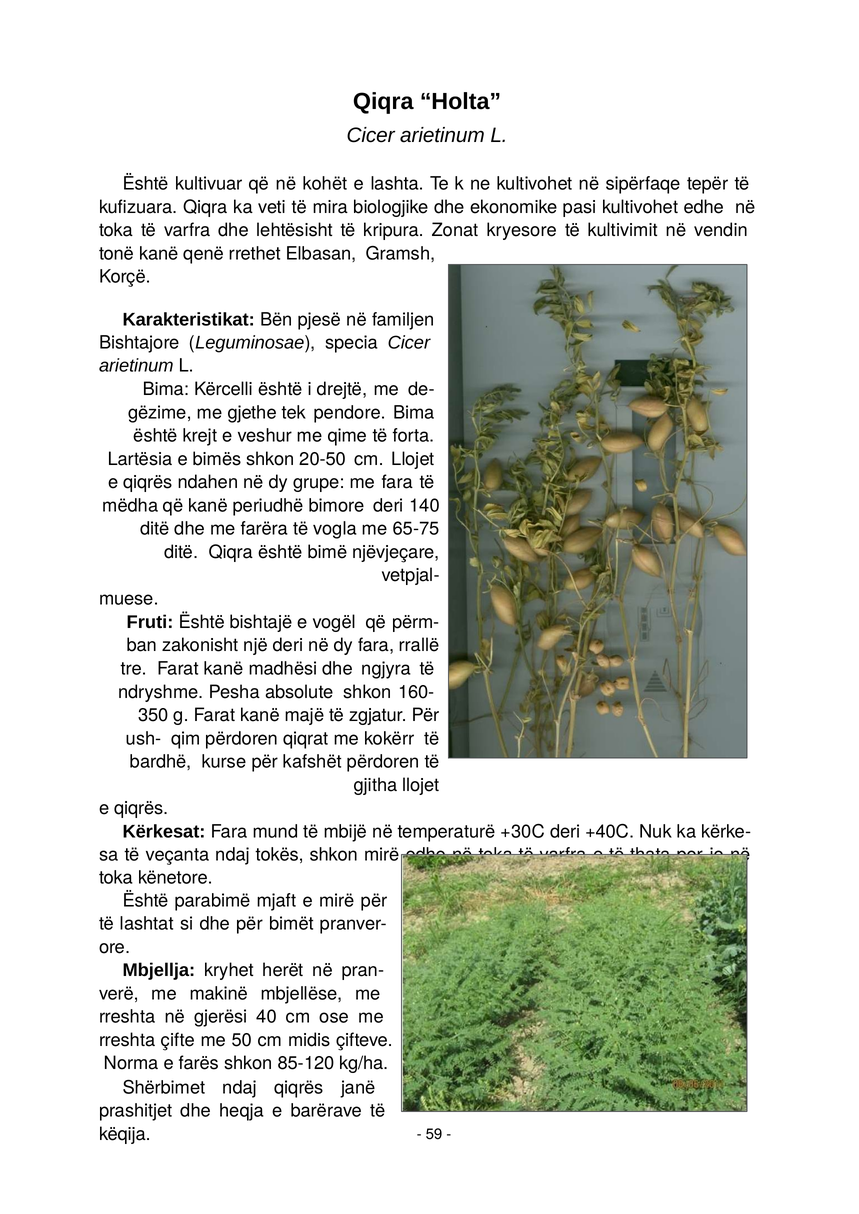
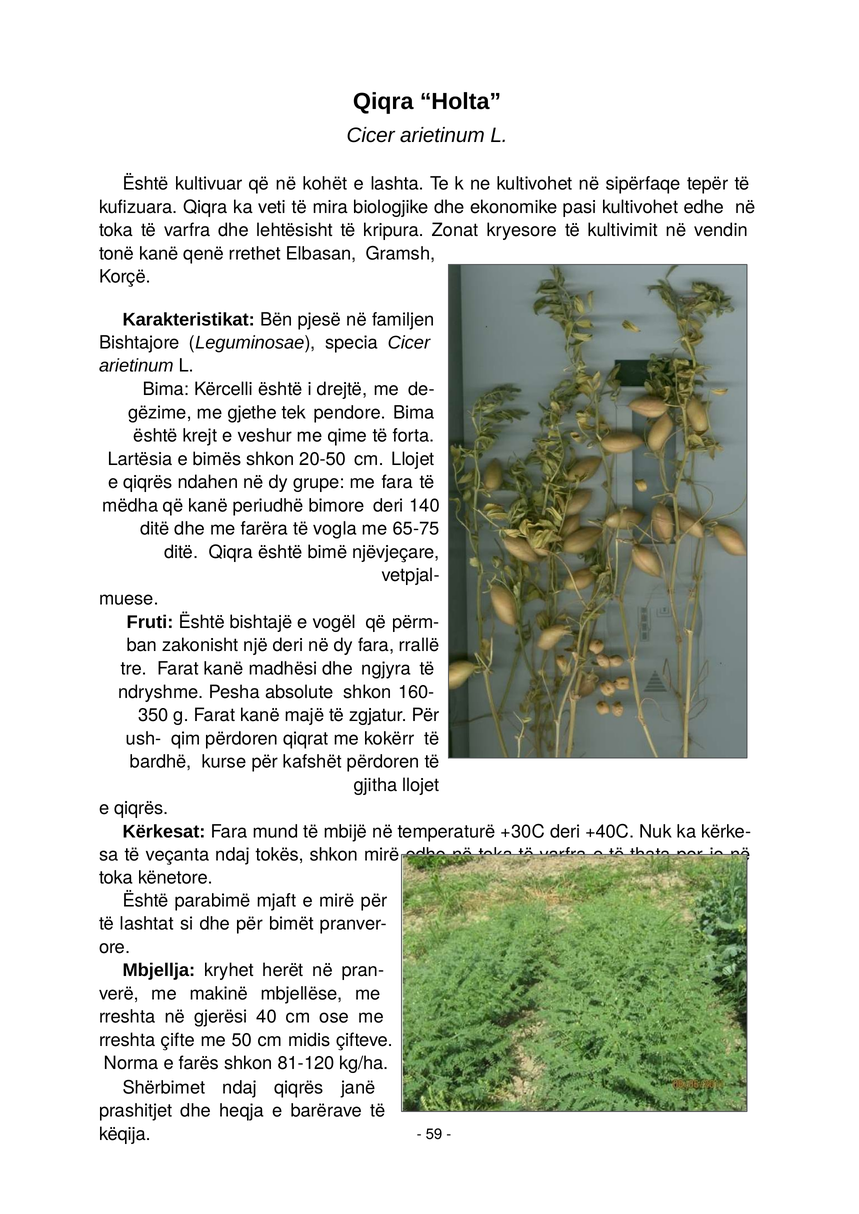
85-120: 85-120 -> 81-120 (306, 1063)
